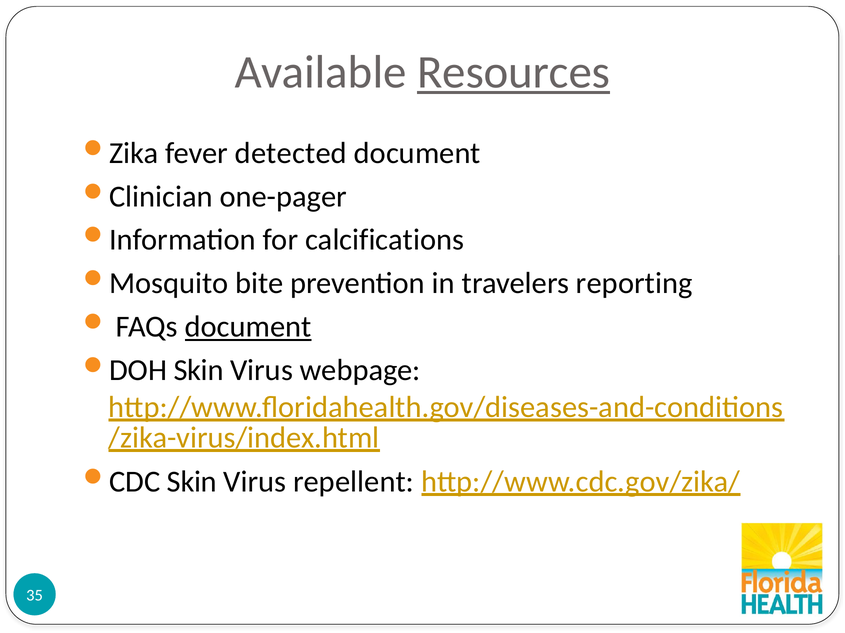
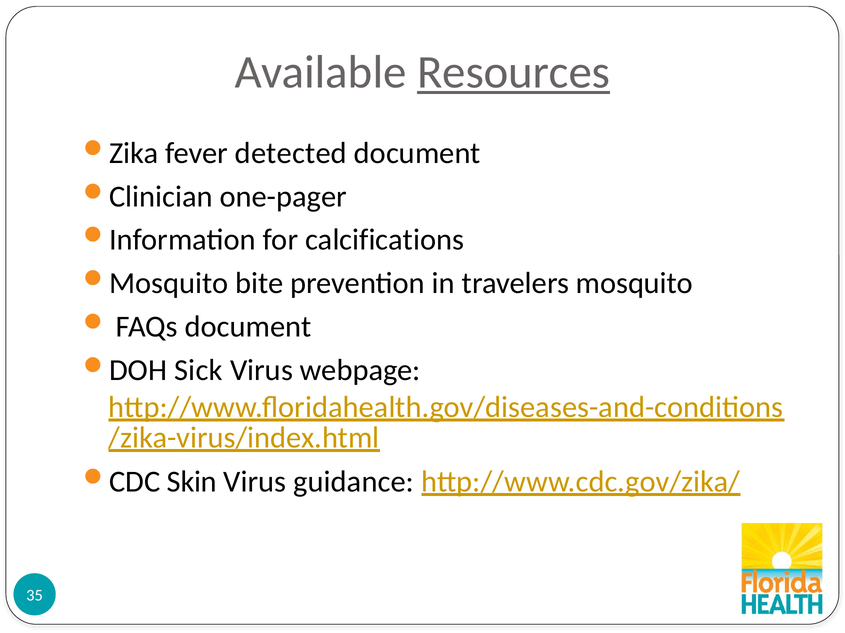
reporting: reporting -> mosquito (634, 284)
document underline: present -> none (248, 327)
Skin: Skin -> Sick (198, 371)
repellent: repellent -> guidance (354, 482)
